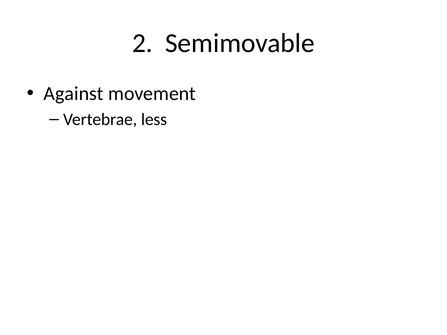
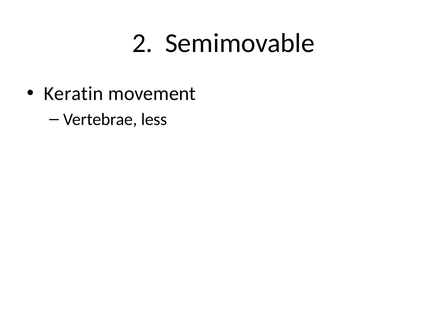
Against: Against -> Keratin (74, 94)
